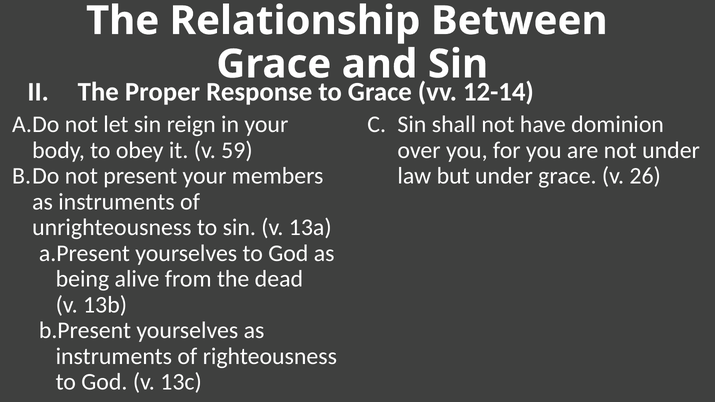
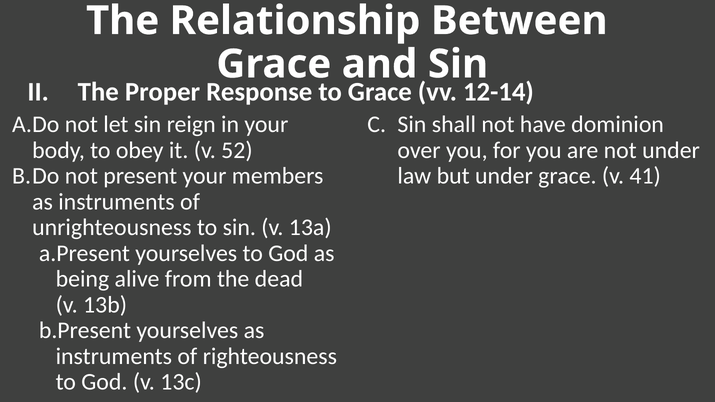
59: 59 -> 52 (237, 150)
26: 26 -> 41 (645, 176)
